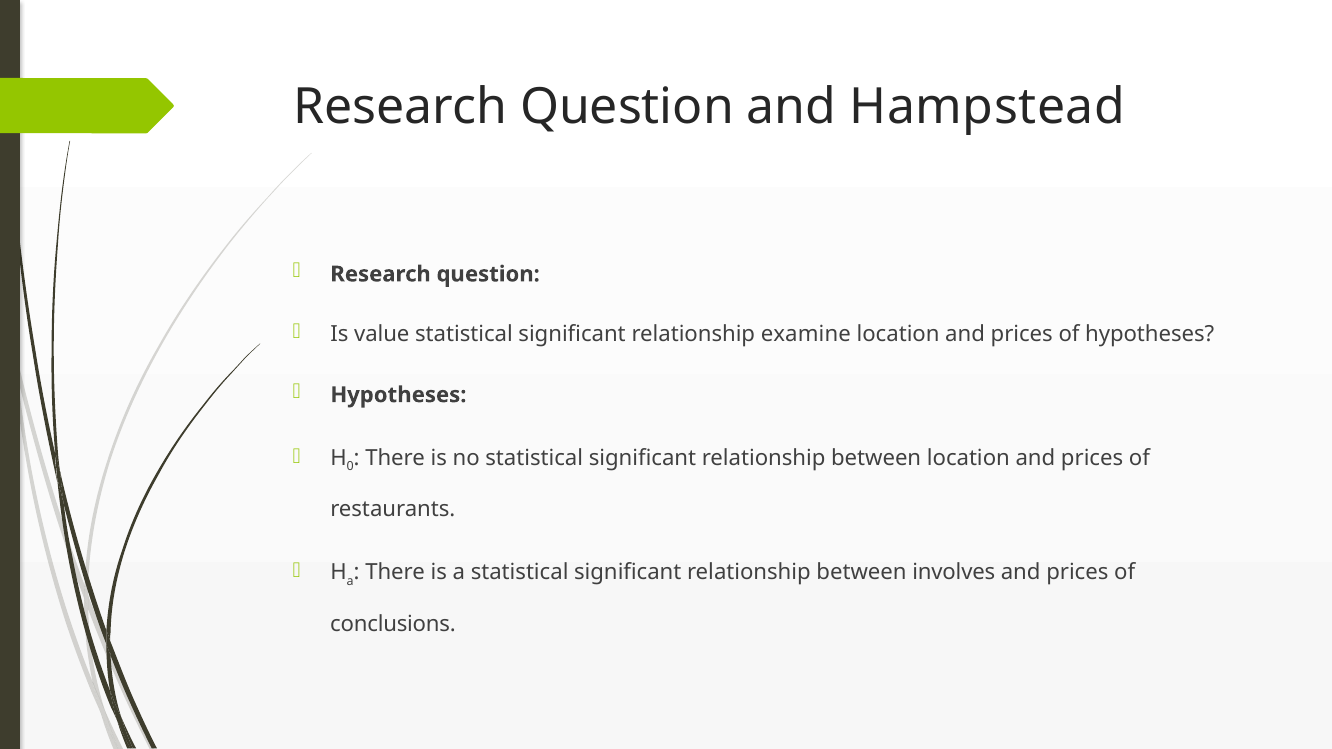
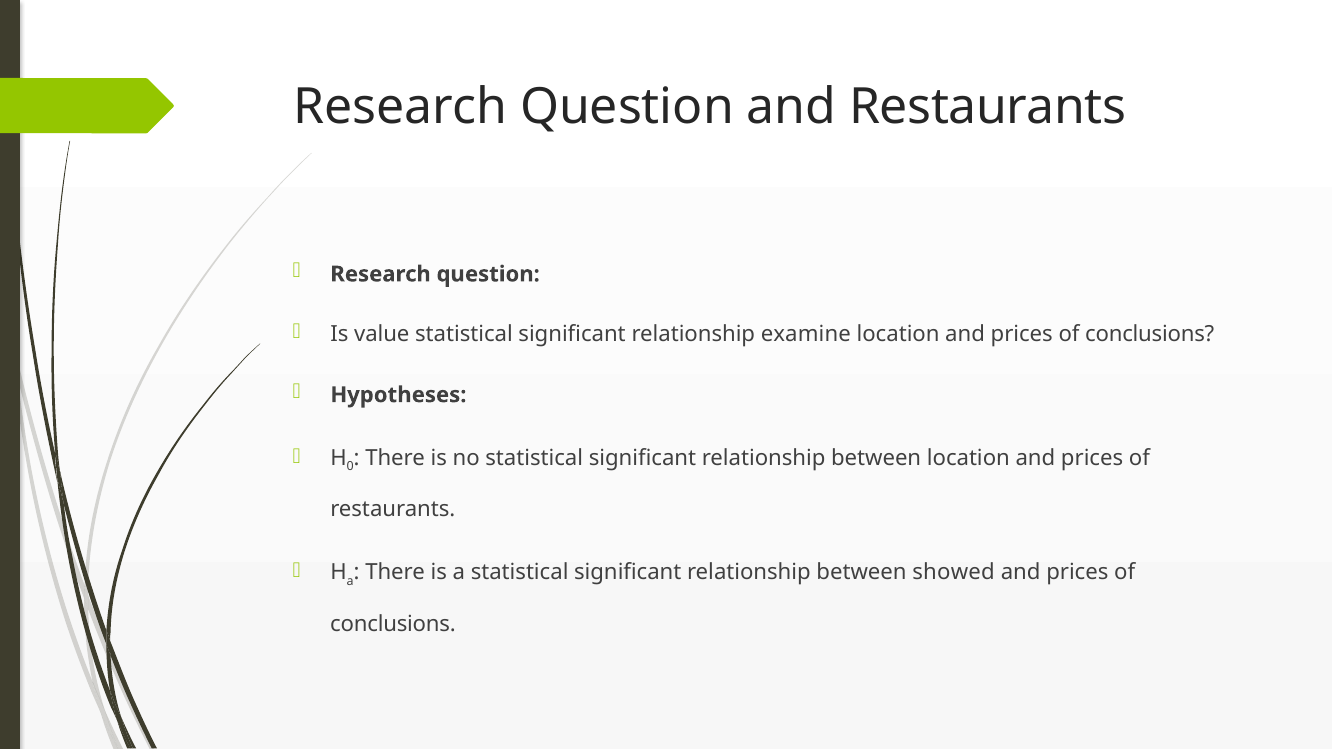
and Hampstead: Hampstead -> Restaurants (988, 107)
hypotheses: hypotheses -> conclusions (1150, 335)
involves: involves -> showed (954, 573)
